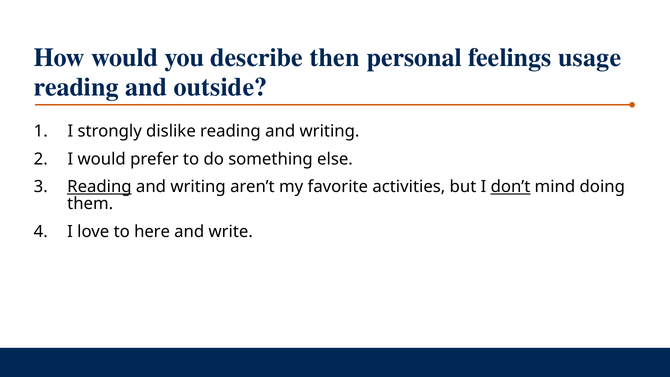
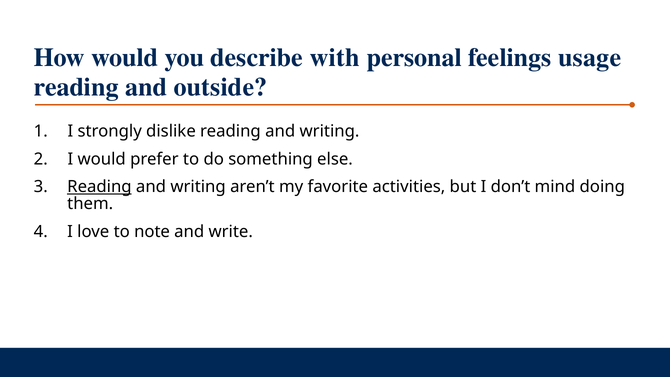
then: then -> with (335, 58)
don’t underline: present -> none (510, 187)
here: here -> note (152, 232)
